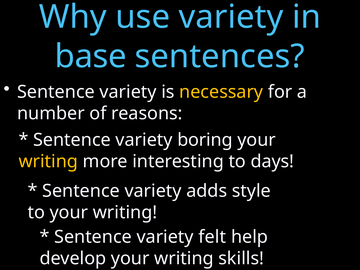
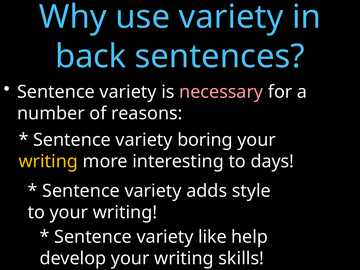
base: base -> back (91, 57)
necessary colour: yellow -> pink (221, 92)
felt: felt -> like (212, 237)
